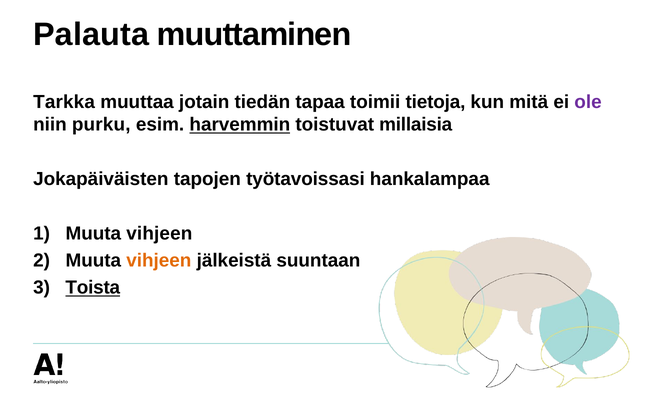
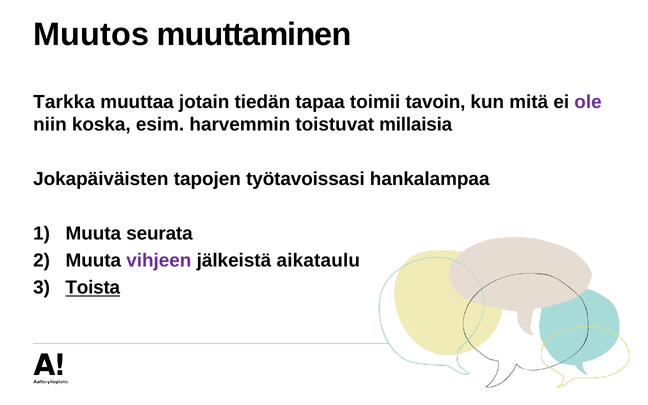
Palauta: Palauta -> Muutos (91, 35)
tietoja: tietoja -> tavoin (435, 102)
purku: purku -> koska (101, 125)
harvemmin underline: present -> none (240, 125)
vihjeen: vihjeen -> seurata (159, 233)
vihjeen colour: orange -> purple (159, 261)
suuntaan: suuntaan -> aikataulu (318, 261)
